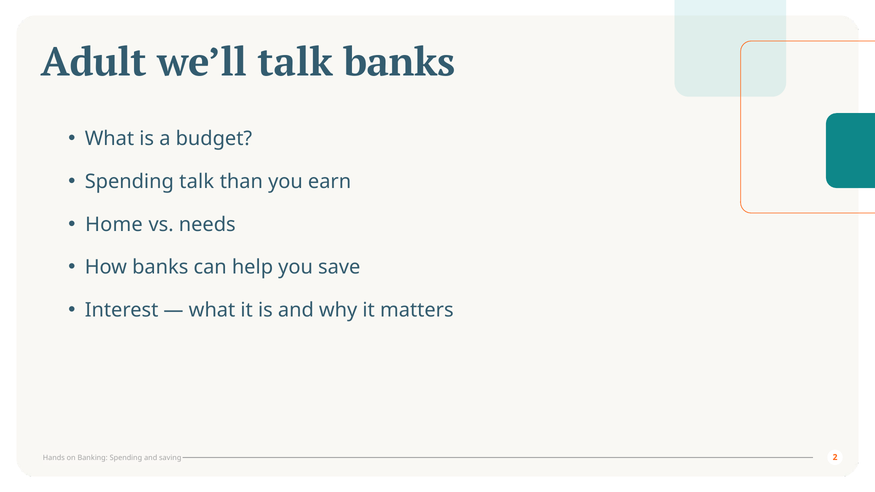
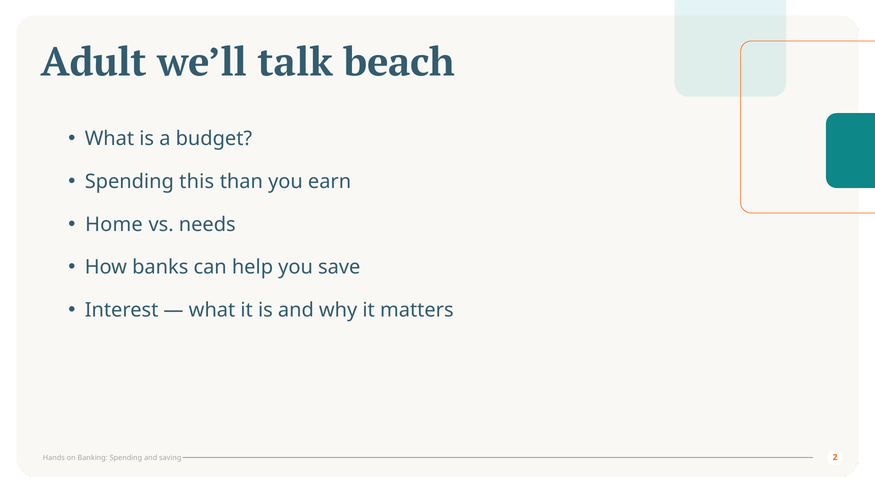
talk banks: banks -> beach (399, 62)
Spending talk: talk -> this (197, 182)
